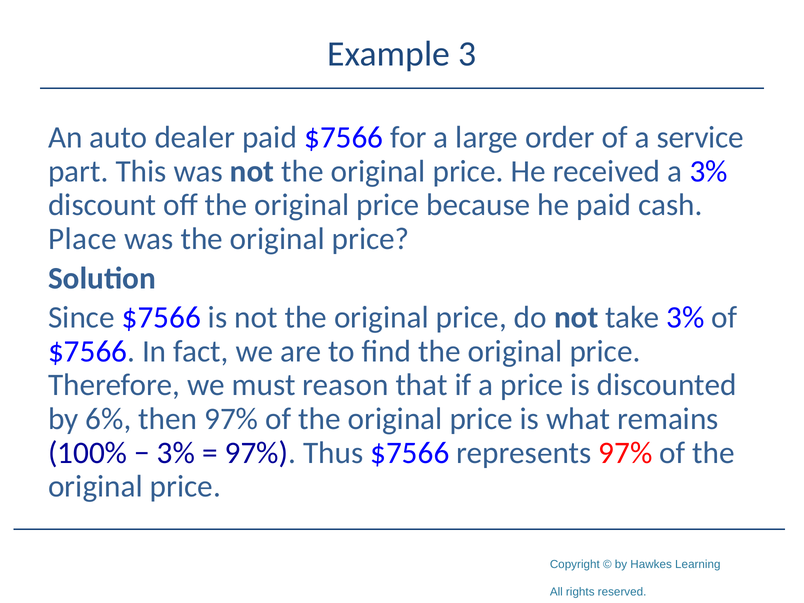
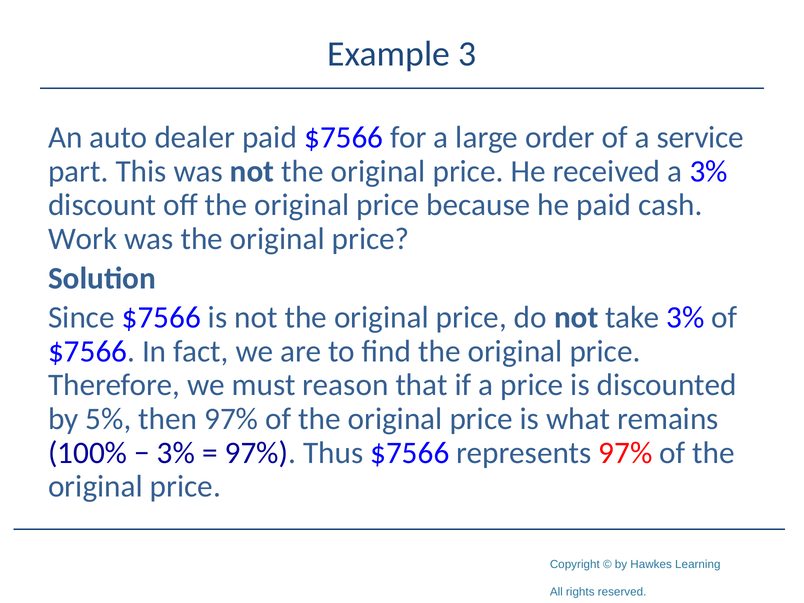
Place: Place -> Work (83, 239)
6%: 6% -> 5% (108, 419)
